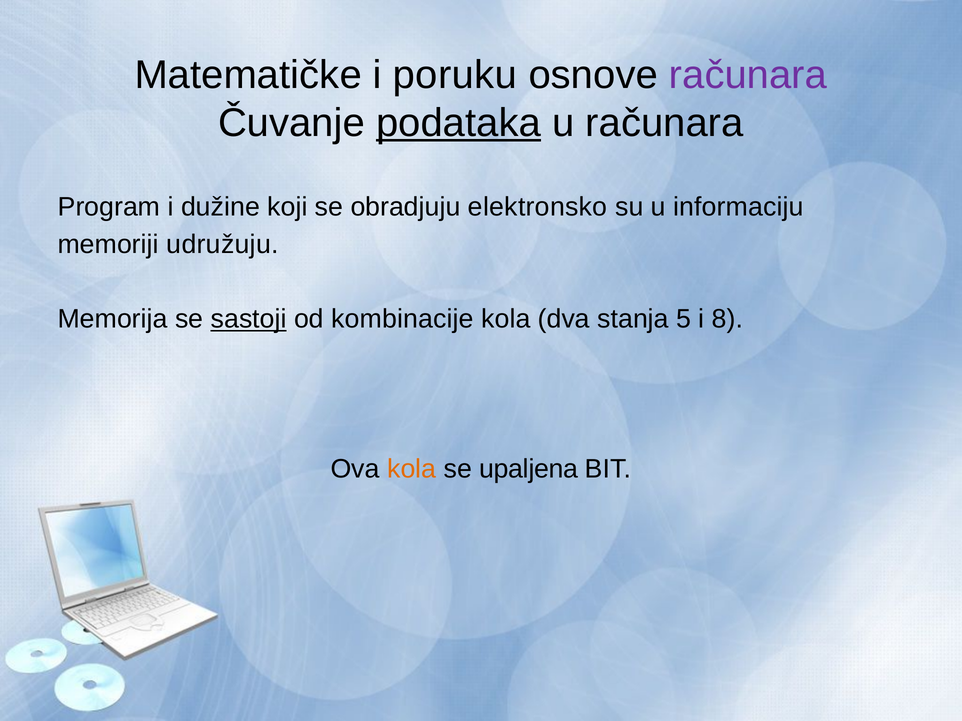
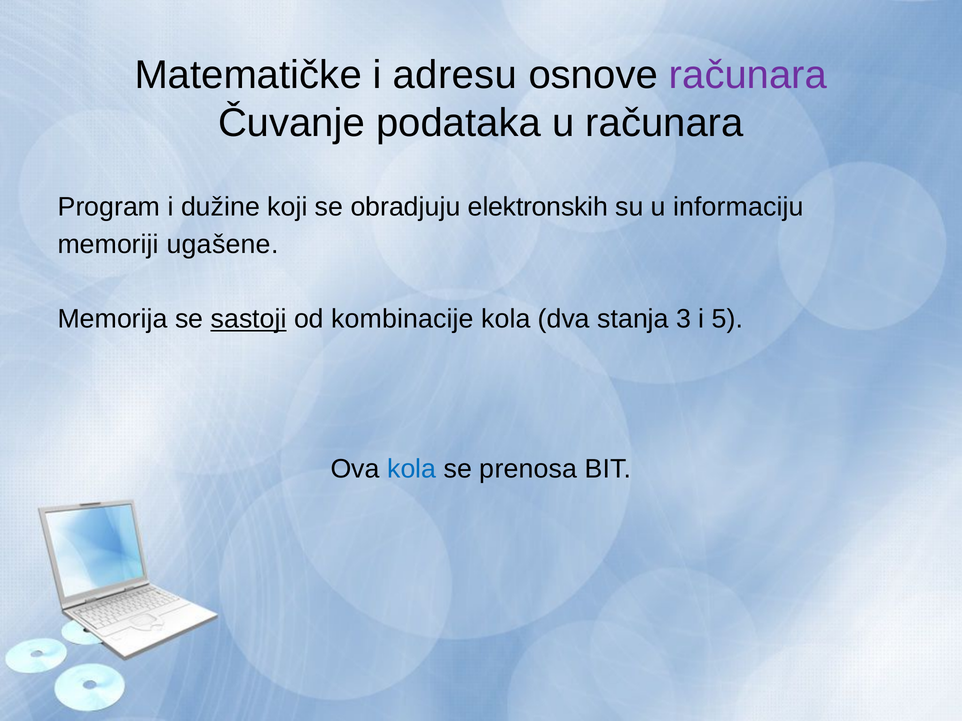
poruku: poruku -> adresu (455, 75)
podataka underline: present -> none (459, 123)
elektronsko: elektronsko -> elektronskih (538, 207)
udružuju: udružuju -> ugašene (223, 245)
5: 5 -> 3 (684, 319)
8: 8 -> 5 (727, 319)
kola colour: orange -> blue (412, 469)
upaljena: upaljena -> prenosa (528, 469)
